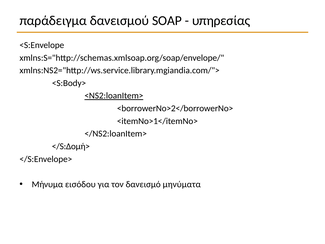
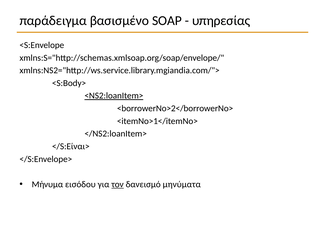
δανεισμού: δανεισμού -> βασισμένο (119, 21)
</S:Δομή>: </S:Δομή> -> </S:Είναι> (71, 146)
τον underline: none -> present (118, 184)
